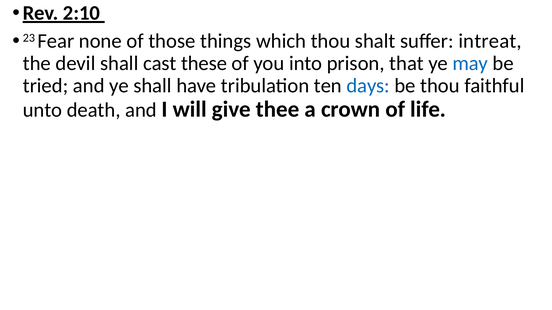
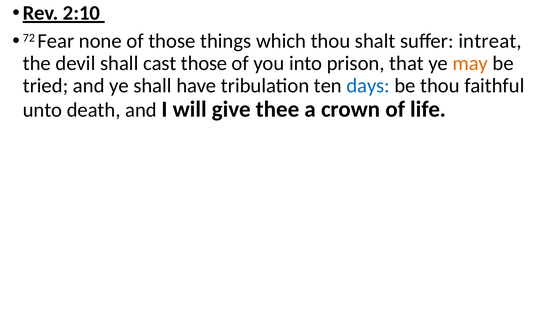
23: 23 -> 72 (29, 38)
cast these: these -> those (204, 64)
may colour: blue -> orange (470, 64)
